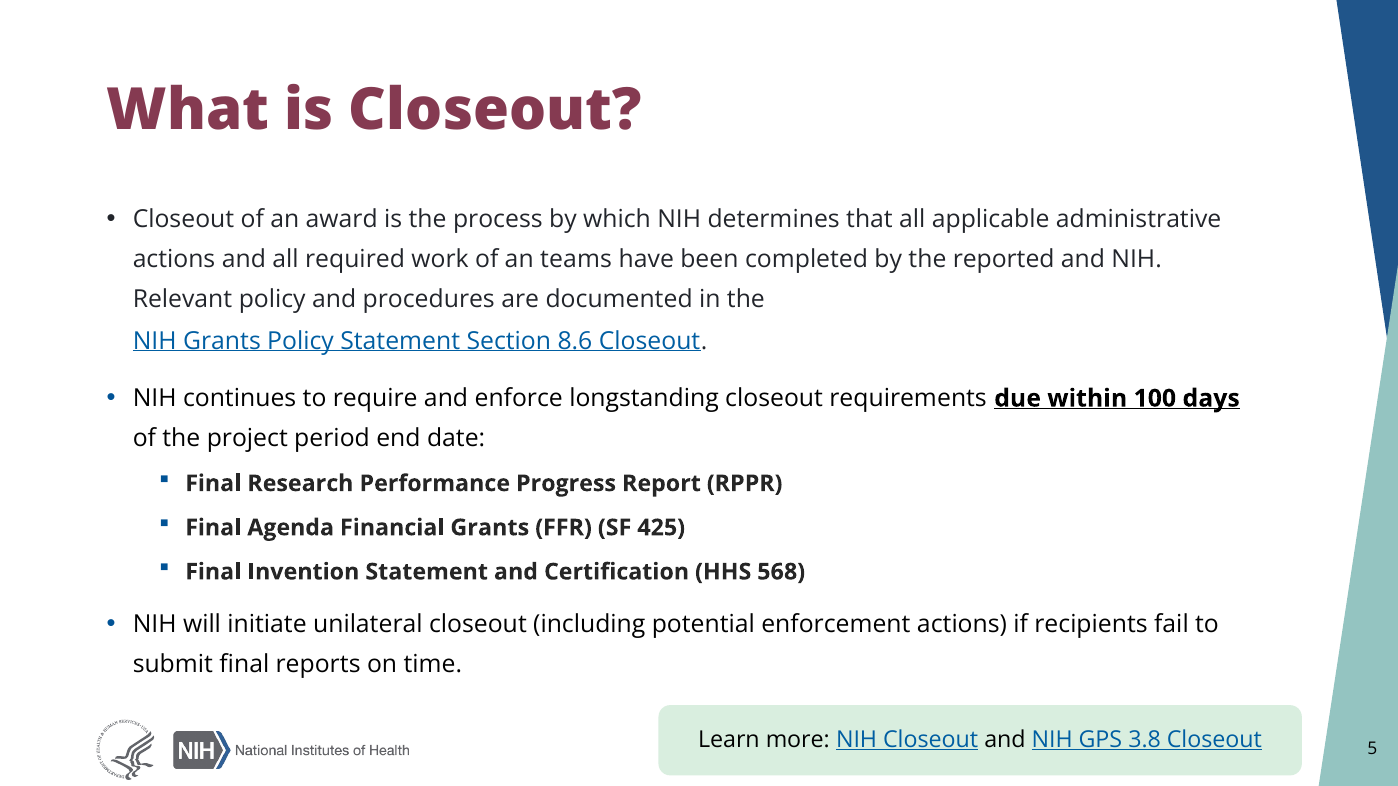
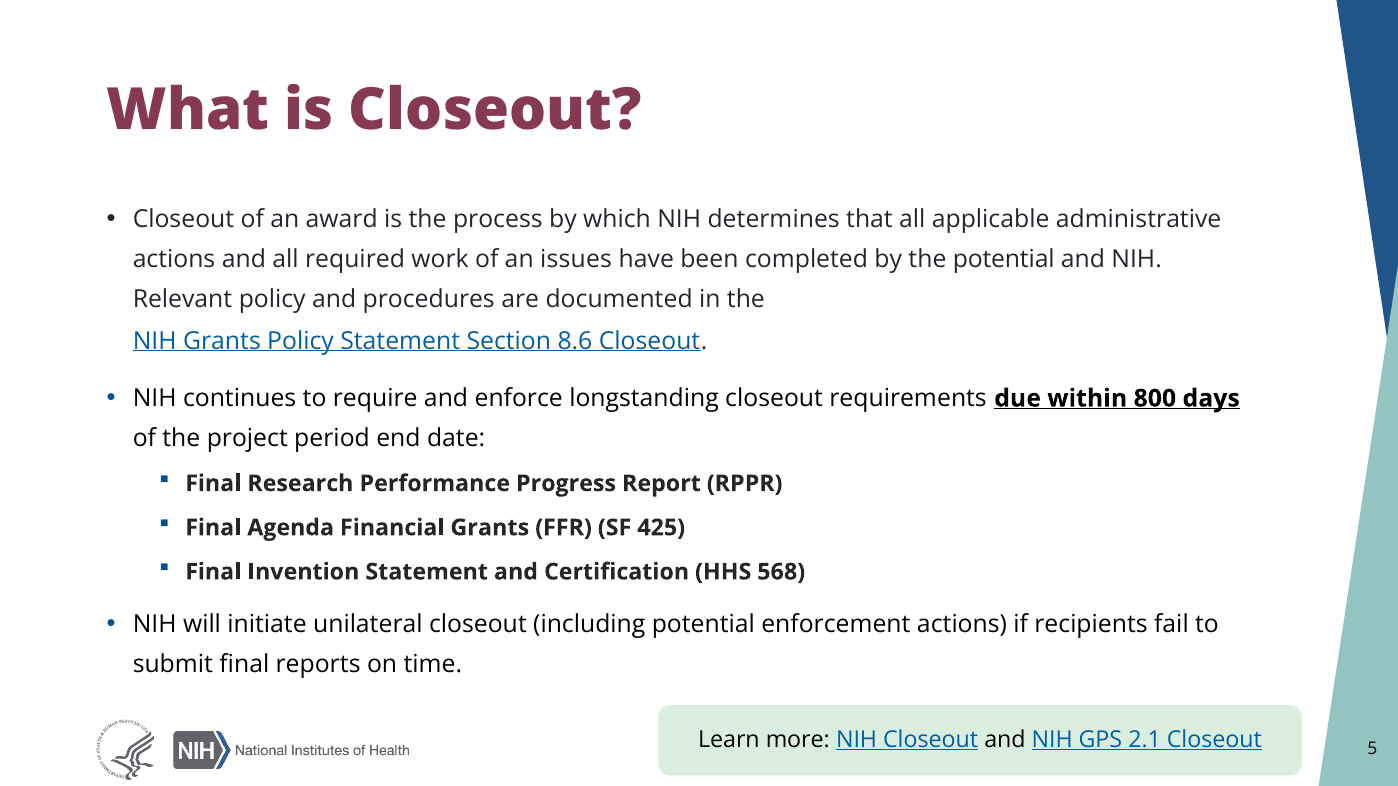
teams: teams -> issues (576, 259)
the reported: reported -> potential (1004, 259)
100: 100 -> 800 (1155, 399)
3.8: 3.8 -> 2.1 (1145, 740)
